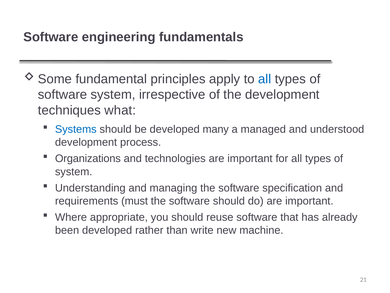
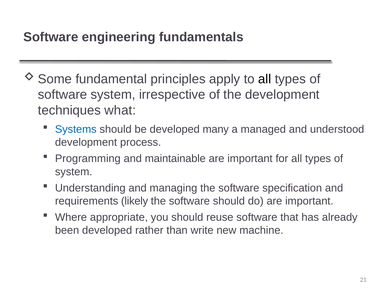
all colour: blue -> black (265, 79)
Organizations: Organizations -> Programming (88, 158)
technologies: technologies -> maintainable (175, 158)
must: must -> likely (135, 201)
